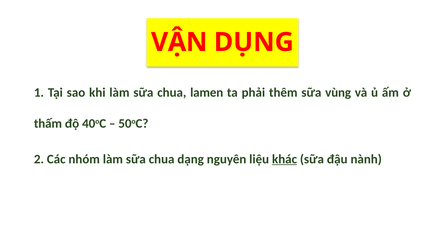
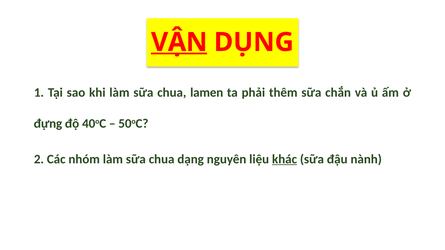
VẬN underline: none -> present (179, 42)
vùng: vùng -> chắn (338, 93)
thấm: thấm -> đựng (48, 124)
